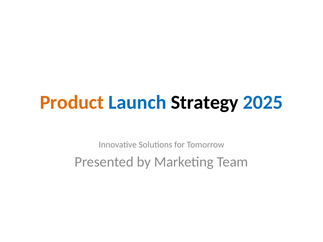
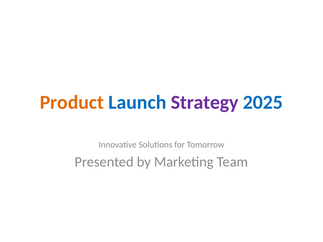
Strategy colour: black -> purple (205, 103)
